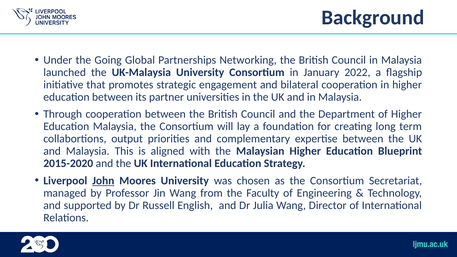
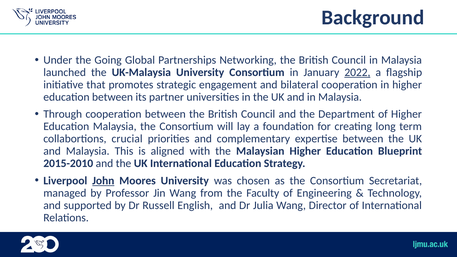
2022 underline: none -> present (357, 72)
output: output -> crucial (127, 139)
2015-2020: 2015-2020 -> 2015-2010 (68, 164)
